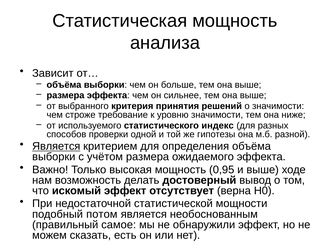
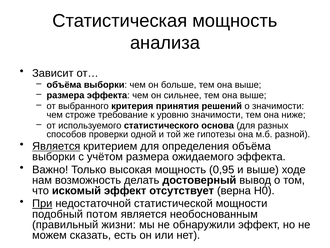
индекс: индекс -> основа (218, 125)
При underline: none -> present (42, 203)
самое: самое -> жизни (119, 224)
